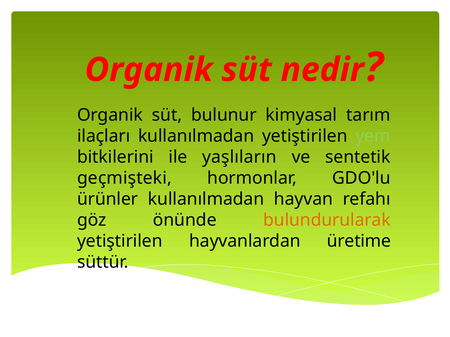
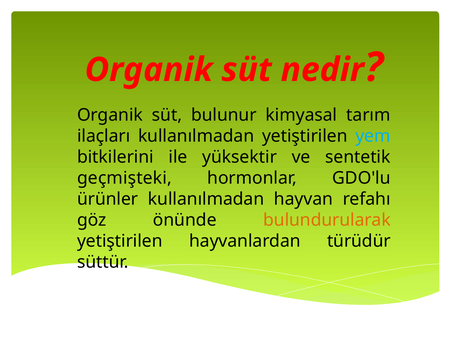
yem colour: light green -> light blue (373, 136)
yaşlıların: yaşlıların -> yüksektir (240, 157)
üretime: üretime -> türüdür (359, 241)
